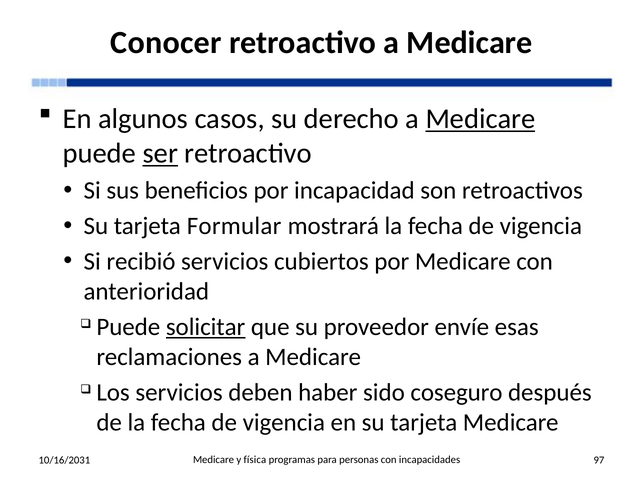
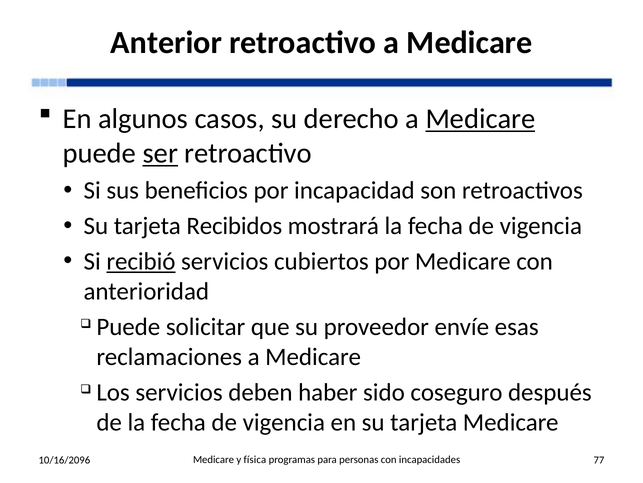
Conocer: Conocer -> Anterior (166, 42)
Formular: Formular -> Recibidos (234, 226)
recibió underline: none -> present (141, 261)
solicitar underline: present -> none (206, 327)
10/16/2031: 10/16/2031 -> 10/16/2096 (64, 459)
97: 97 -> 77 (599, 459)
